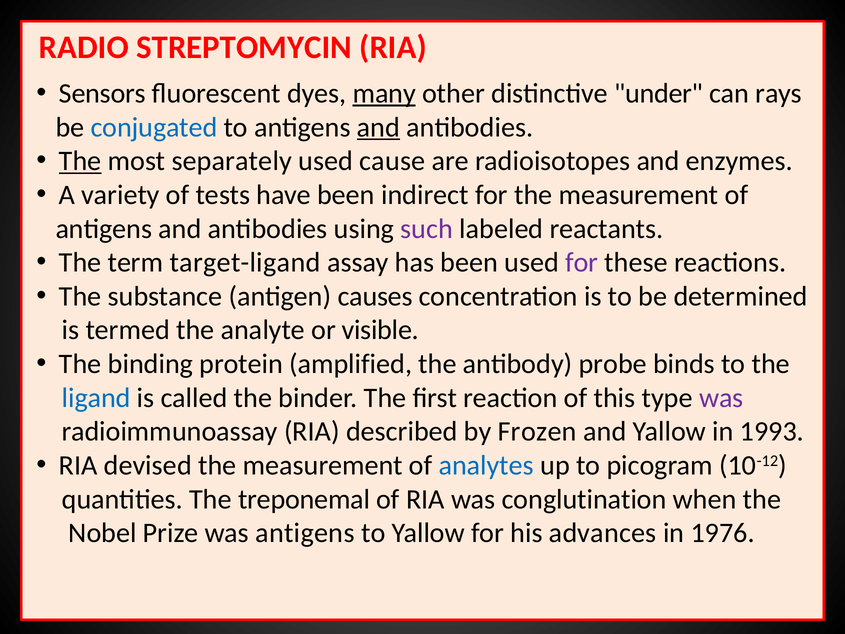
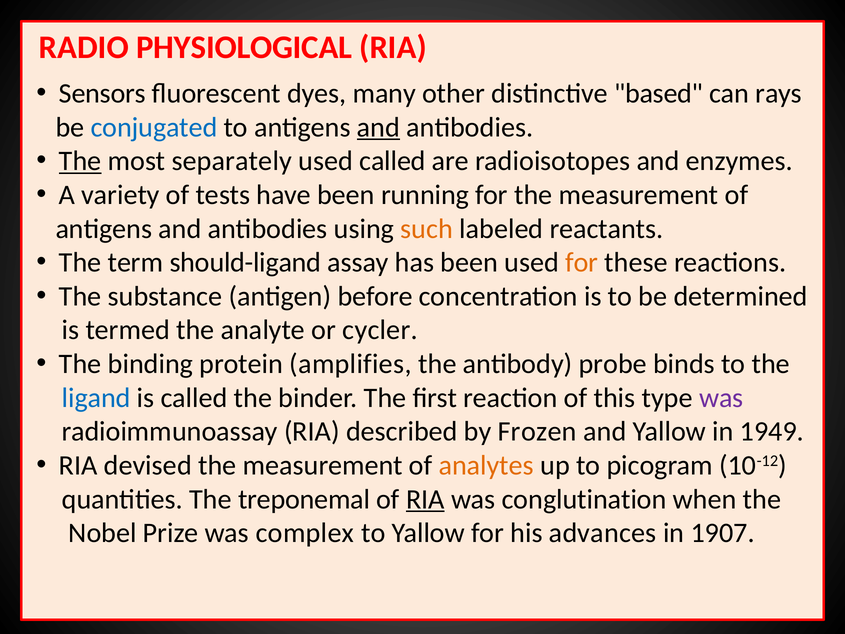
STREPTOMYCIN: STREPTOMYCIN -> PHYSIOLOGICAL (244, 47)
many underline: present -> none (384, 93)
under: under -> based (659, 93)
used cause: cause -> called (393, 161)
indirect: indirect -> running (425, 195)
such colour: purple -> orange (427, 229)
target-ligand: target-ligand -> should-ligand (245, 262)
for colour: purple -> orange (582, 262)
causes: causes -> before (375, 296)
visible: visible -> cycler (380, 330)
amplified: amplified -> amplifies (351, 364)
1993: 1993 -> 1949 (772, 431)
analytes colour: blue -> orange (486, 465)
RIA underline: none -> present (425, 499)
was antigens: antigens -> complex (305, 533)
1976: 1976 -> 1907 (723, 533)
